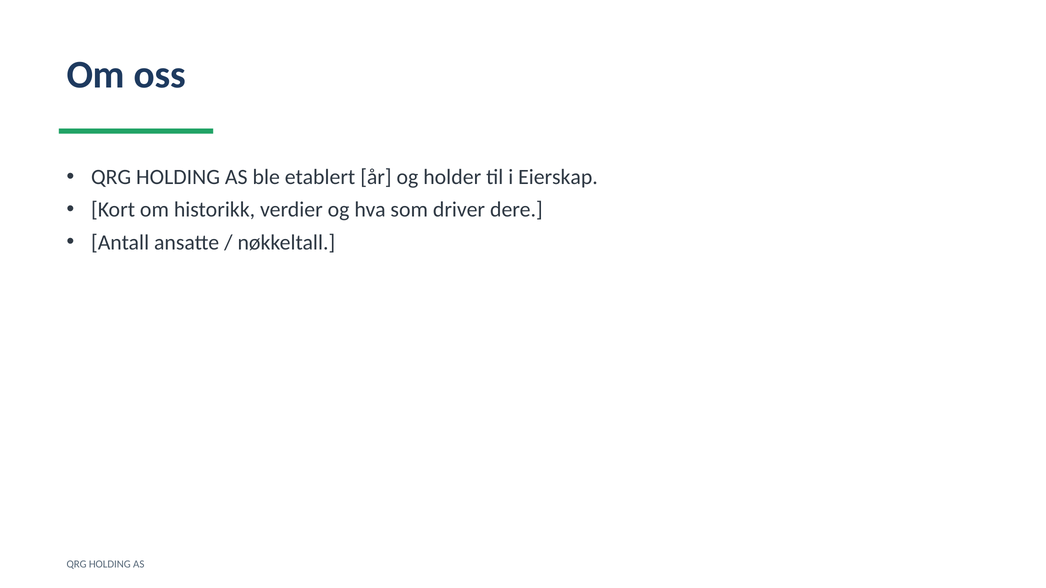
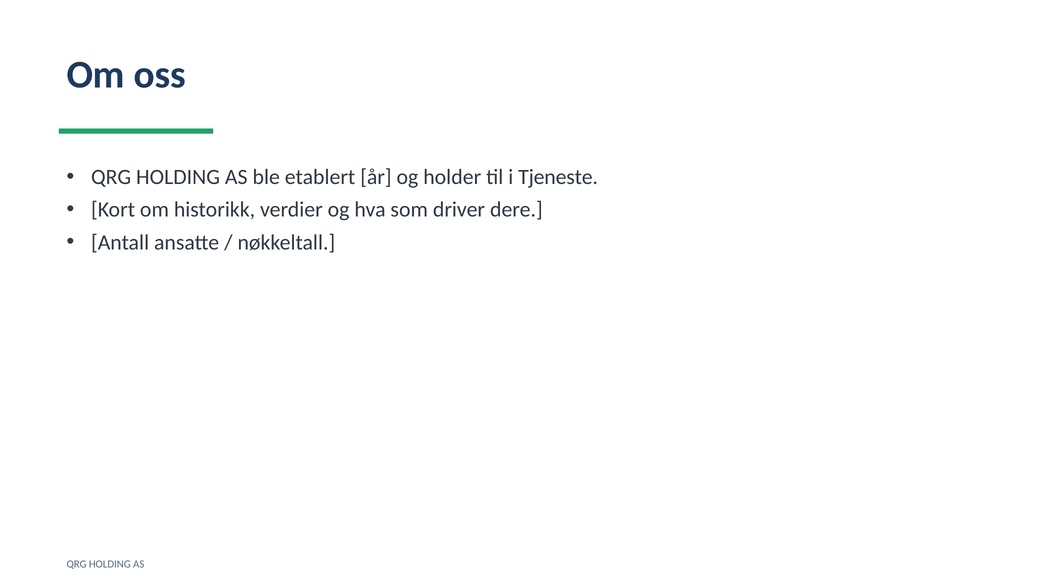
Eierskap: Eierskap -> Tjeneste (558, 177)
